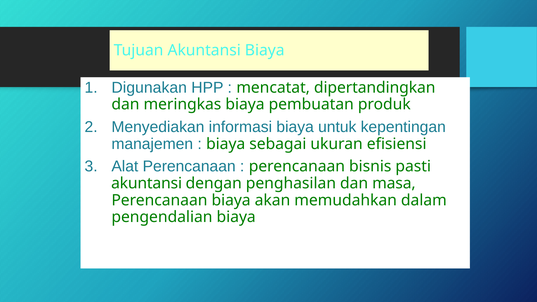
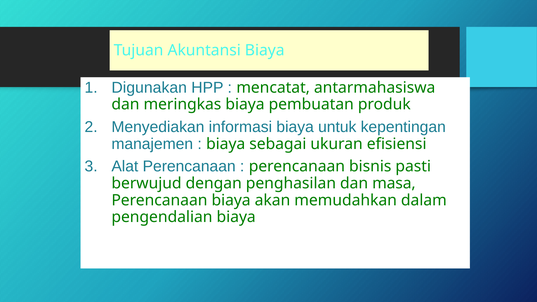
dipertandingkan: dipertandingkan -> antarmahasiswa (375, 88)
akuntansi: akuntansi -> berwujud (147, 183)
